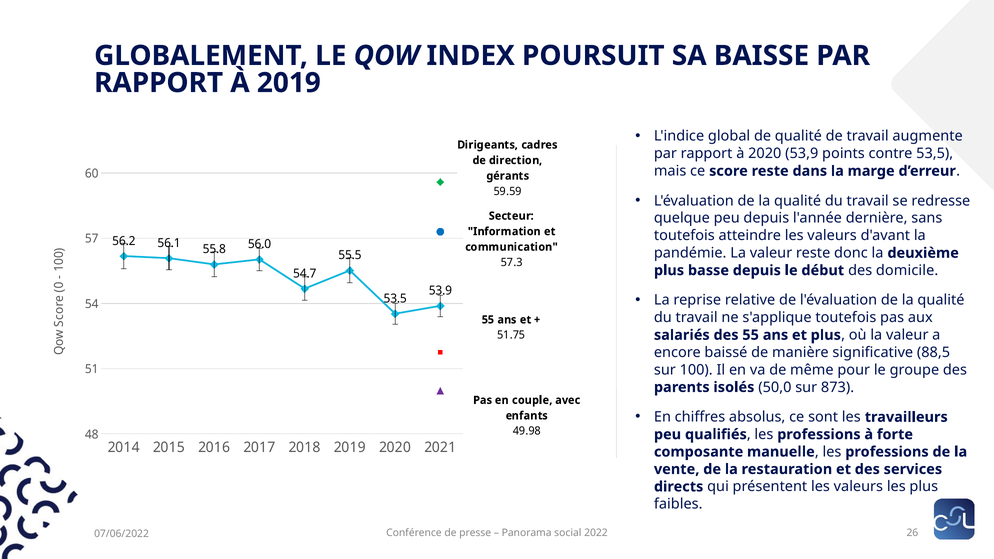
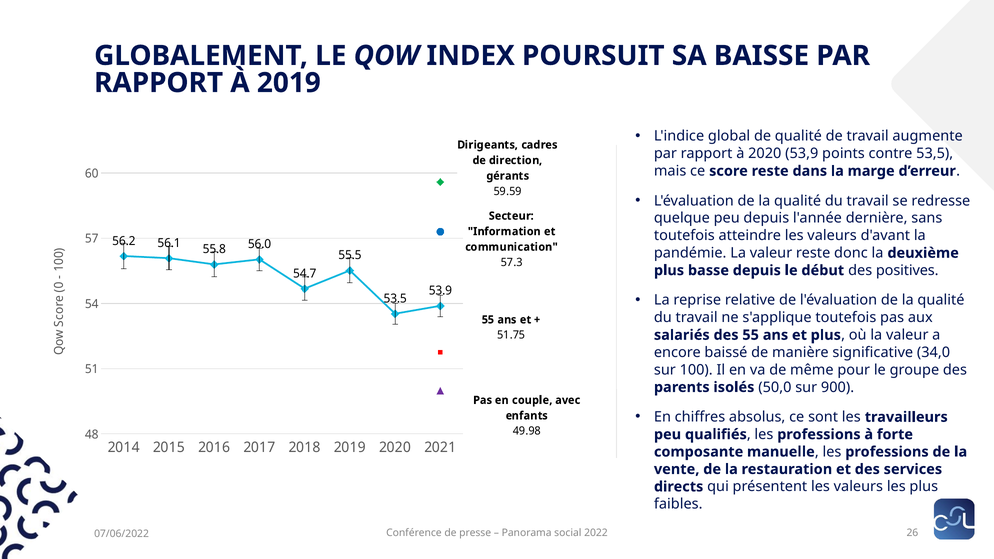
domicile: domicile -> positives (907, 270)
88,5: 88,5 -> 34,0 (933, 352)
873: 873 -> 900 (838, 387)
